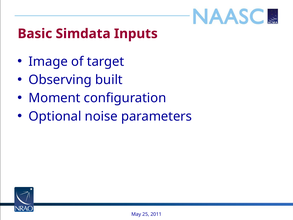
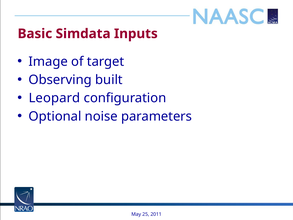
Moment: Moment -> Leopard (54, 98)
